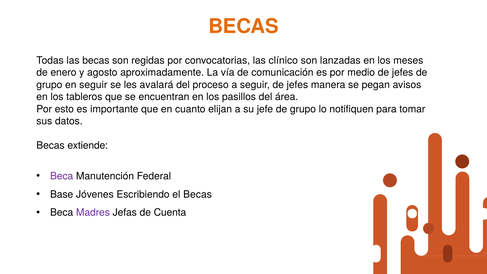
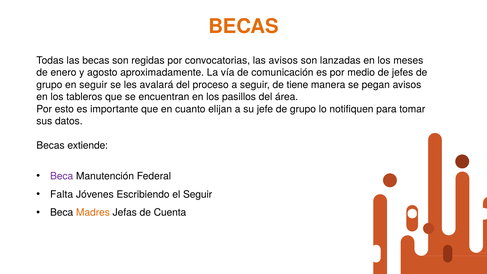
las clínico: clínico -> avisos (283, 60)
seguir de jefes: jefes -> tiene (297, 85)
Base: Base -> Falta (62, 194)
el Becas: Becas -> Seguir (198, 194)
Madres colour: purple -> orange (93, 213)
